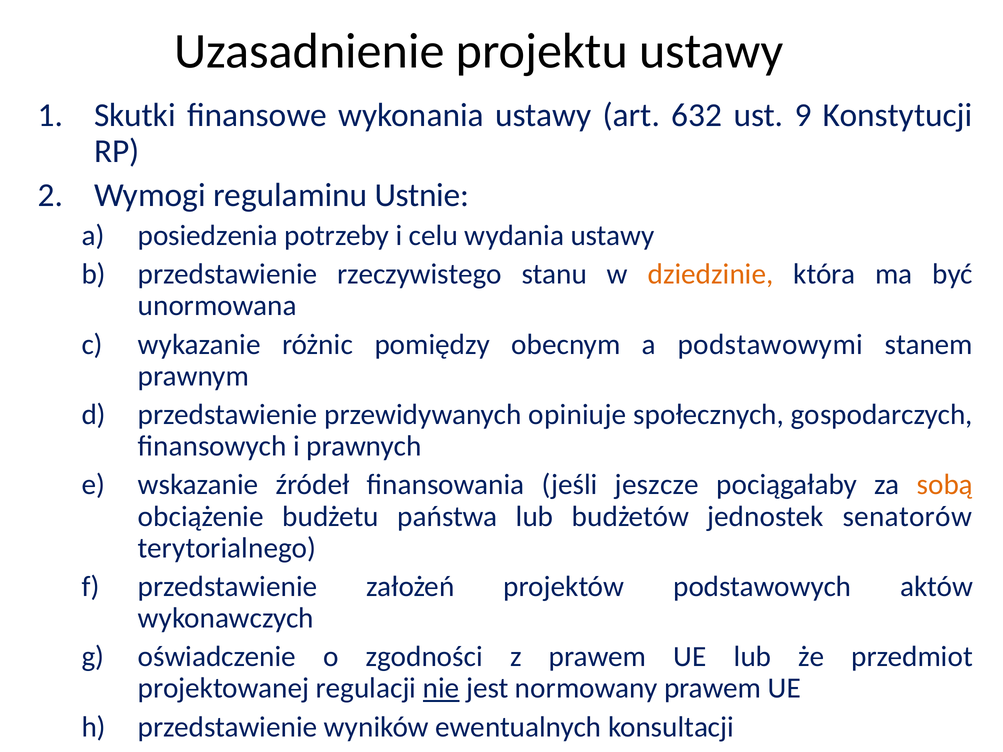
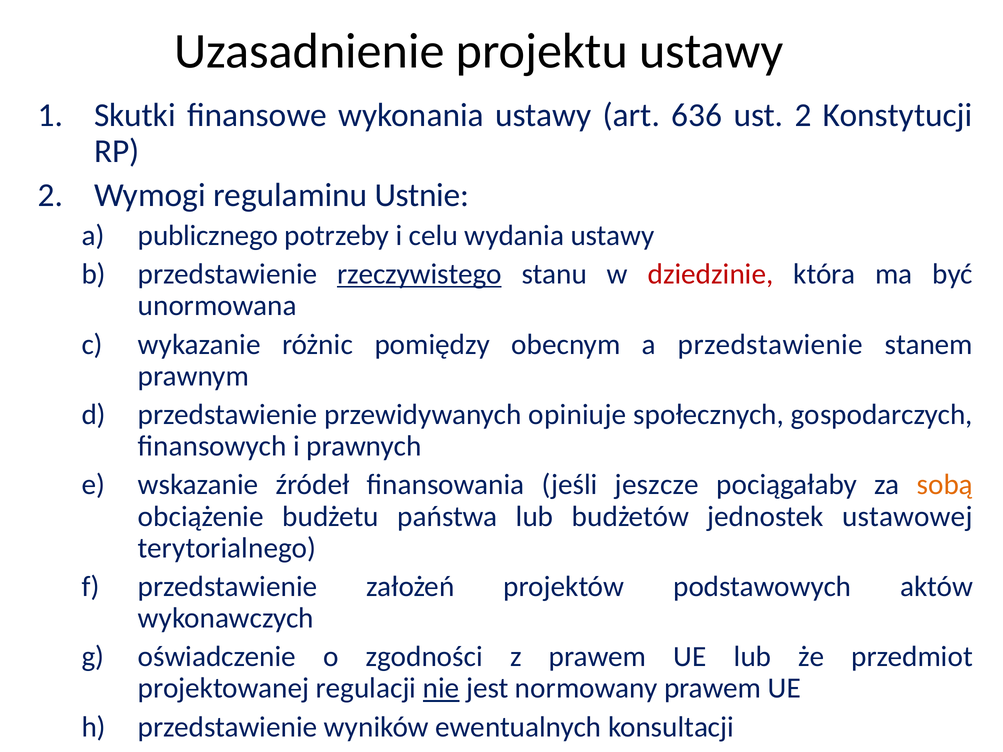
632: 632 -> 636 (697, 115)
ust 9: 9 -> 2 (803, 115)
posiedzenia: posiedzenia -> publicznego (208, 236)
rzeczywistego underline: none -> present (420, 274)
dziedzinie colour: orange -> red (711, 274)
a podstawowymi: podstawowymi -> przedstawienie (770, 345)
senatorów: senatorów -> ustawowej (907, 517)
